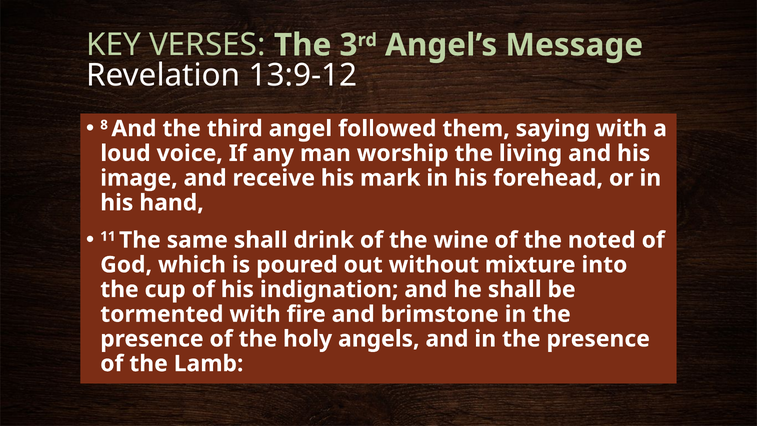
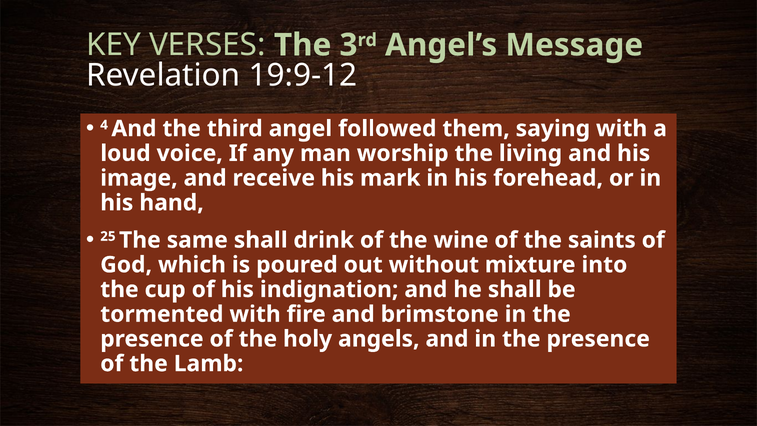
13:9-12: 13:9-12 -> 19:9-12 (303, 75)
8: 8 -> 4 (104, 125)
11: 11 -> 25 (108, 236)
noted: noted -> saints (602, 240)
